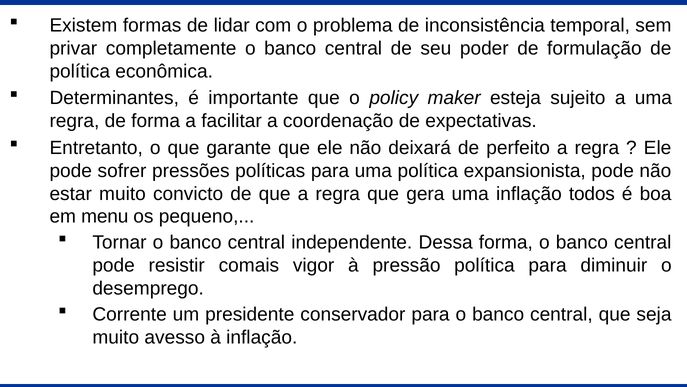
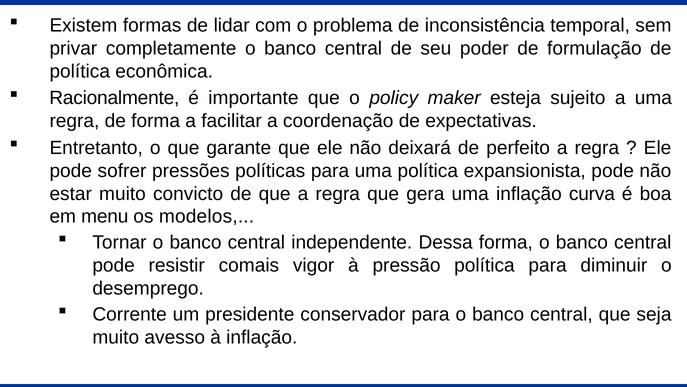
Determinantes: Determinantes -> Racionalmente (114, 98)
todos: todos -> curva (592, 193)
pequeno: pequeno -> modelos (207, 216)
